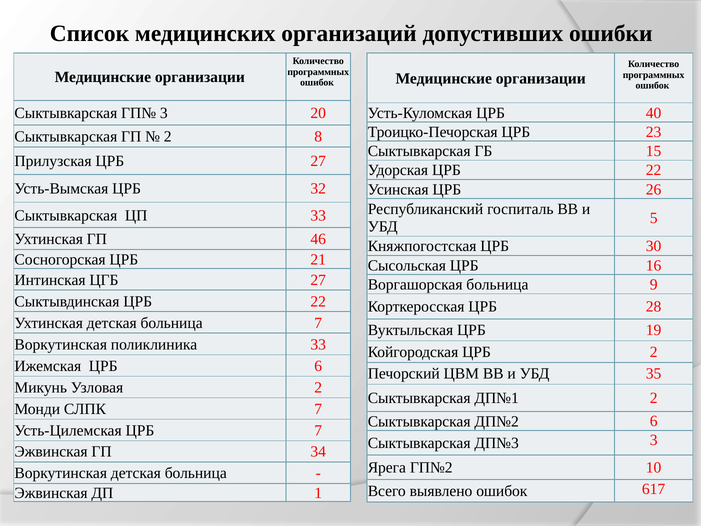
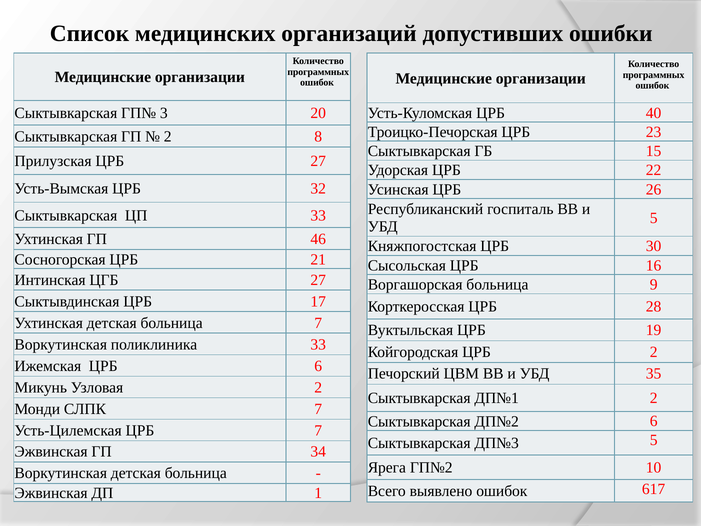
Сыктывдинская ЦРБ 22: 22 -> 17 (318, 301)
ДП№3 3: 3 -> 5 (654, 440)
